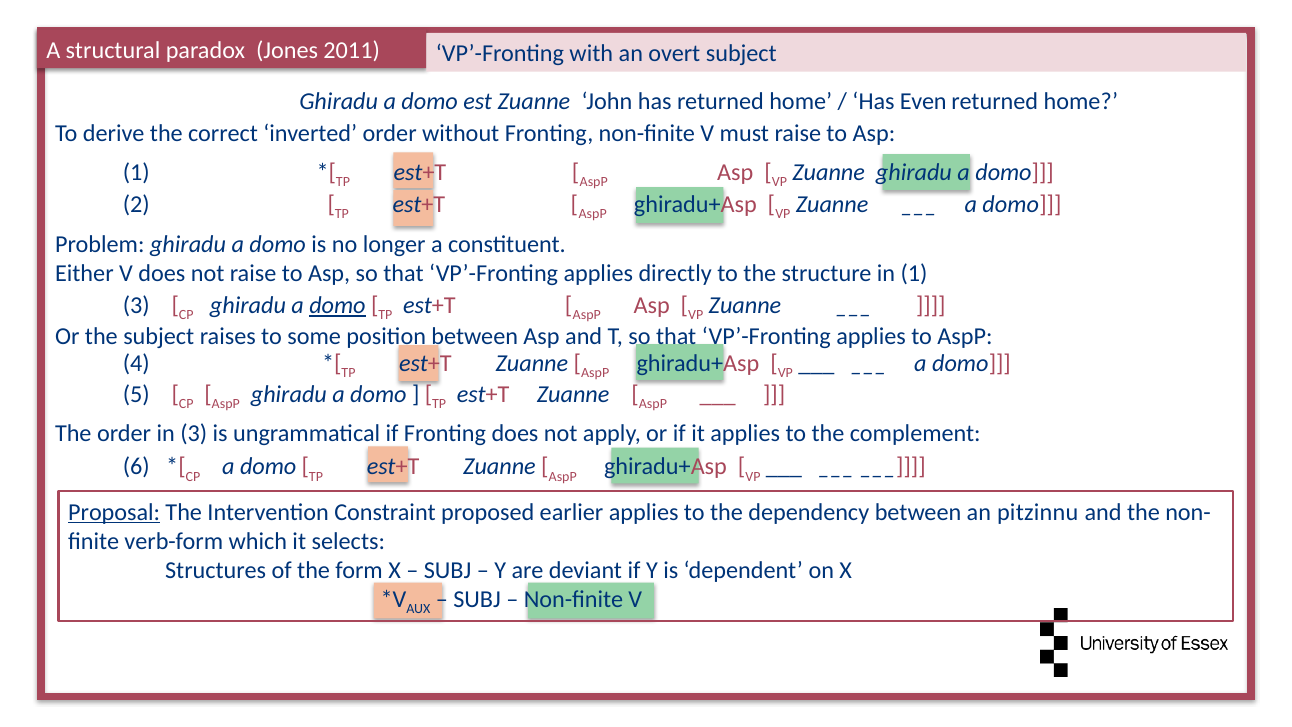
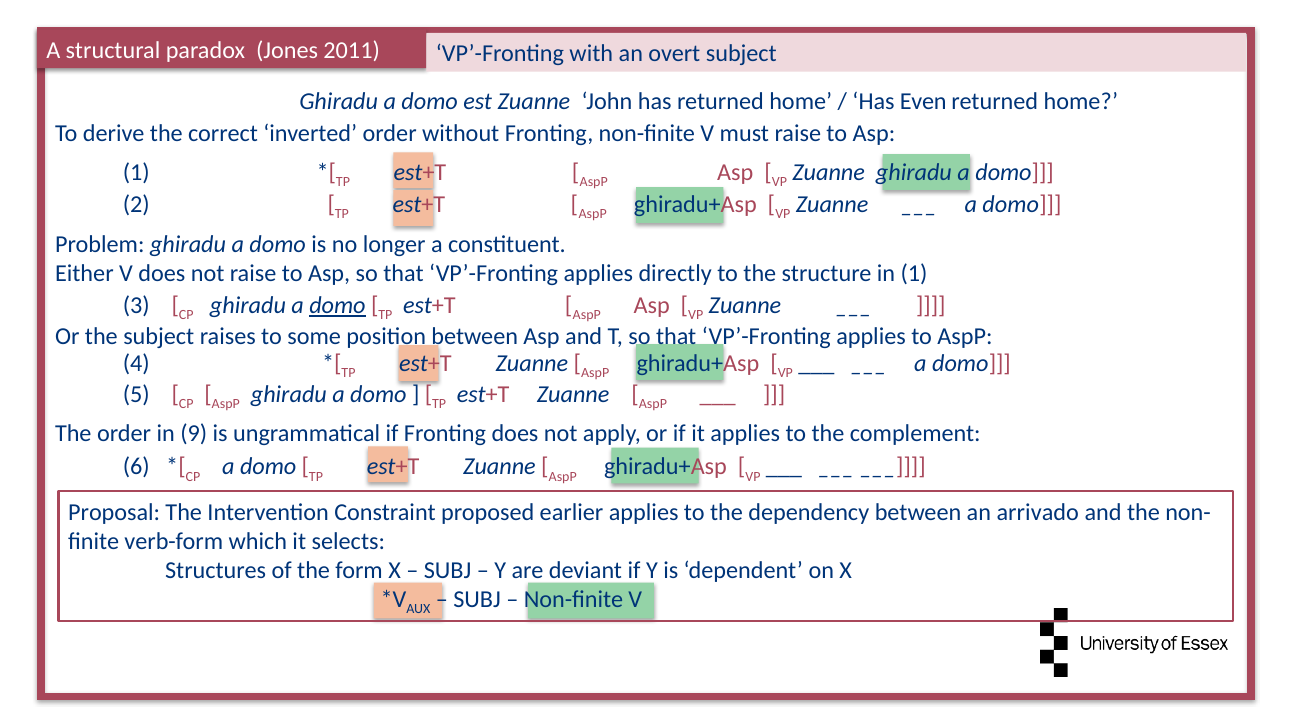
in 3: 3 -> 9 (194, 434)
Proposal underline: present -> none (114, 512)
pitzinnu: pitzinnu -> arrivado (1038, 512)
